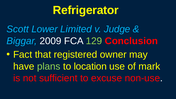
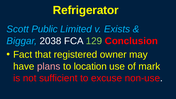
Lower: Lower -> Public (45, 29)
Judge: Judge -> Exists (117, 29)
2009: 2009 -> 2038 (51, 41)
plans colour: light green -> pink (49, 66)
